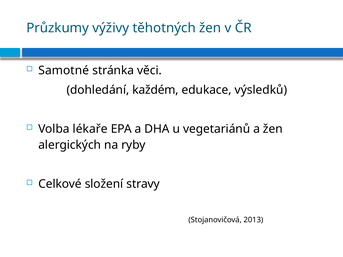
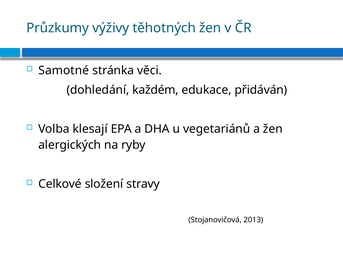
výsledků: výsledků -> přidáván (261, 90)
lékaře: lékaře -> klesají (90, 129)
